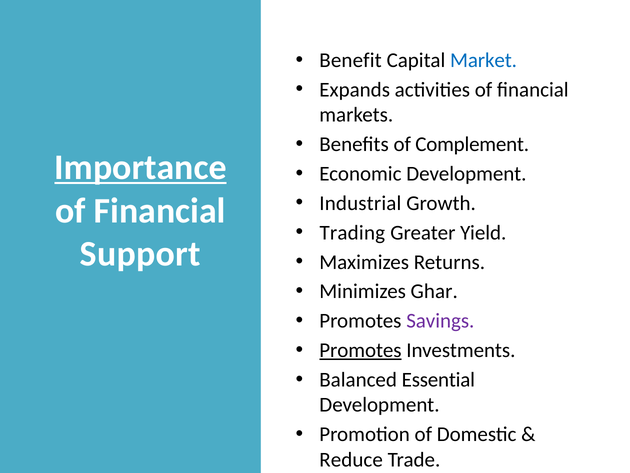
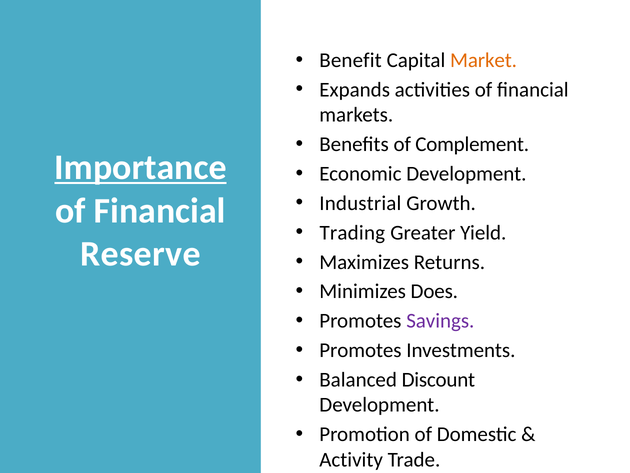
Market colour: blue -> orange (484, 60)
Support: Support -> Reserve (140, 254)
Ghar: Ghar -> Does (434, 291)
Promotes underline: present -> none (360, 350)
Essential: Essential -> Discount (438, 379)
Reduce: Reduce -> Activity (351, 459)
